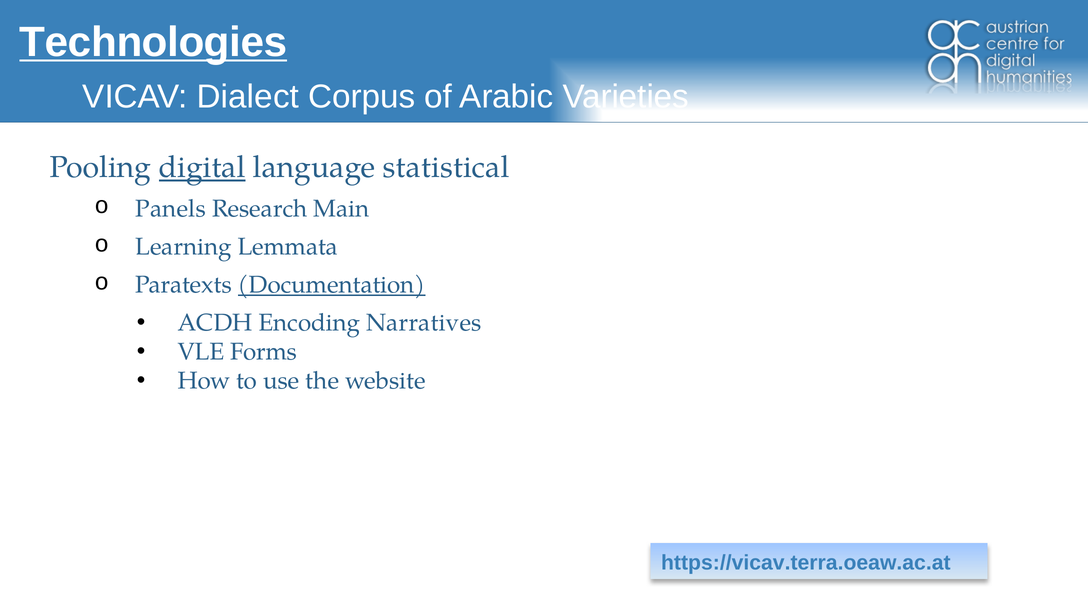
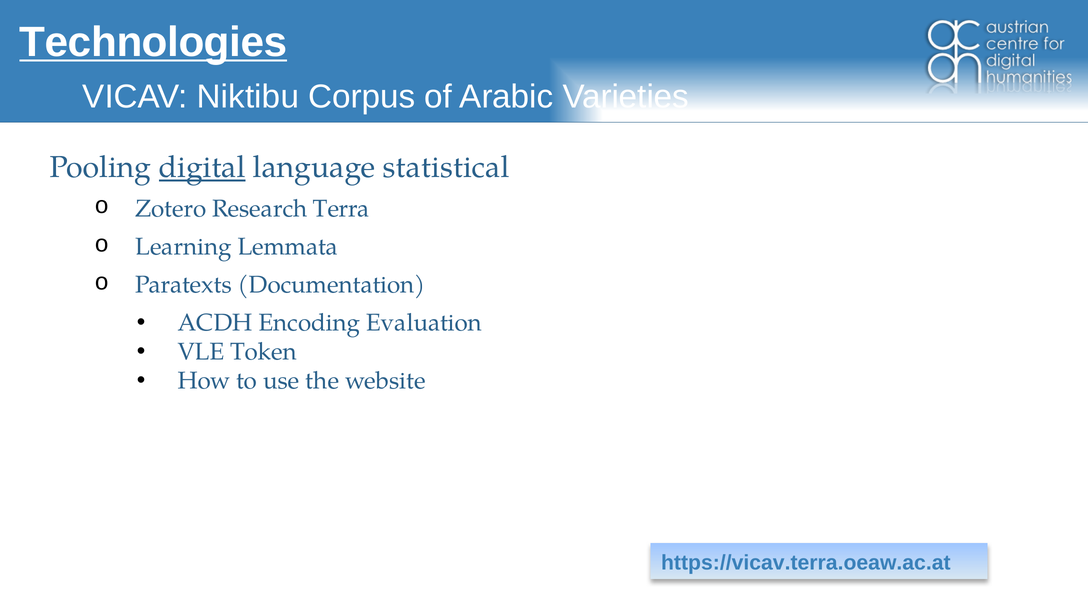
Dialect: Dialect -> Niktibu (248, 97)
Panels: Panels -> Zotero (171, 209)
Main: Main -> Terra (341, 209)
Documentation underline: present -> none (332, 285)
Narratives: Narratives -> Evaluation (424, 323)
Forms: Forms -> Token (263, 352)
